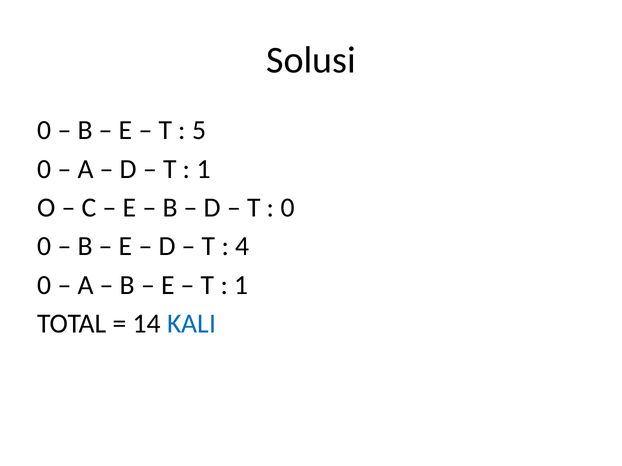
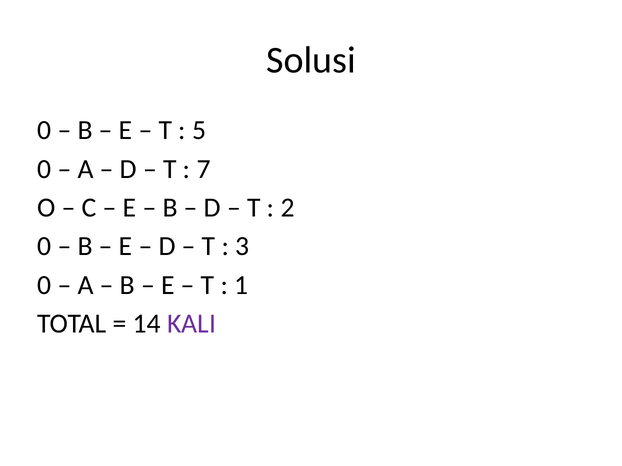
1: 1 -> 7 (204, 169)
0: 0 -> 2 (288, 208)
4: 4 -> 3 (242, 247)
KALI colour: blue -> purple (192, 324)
